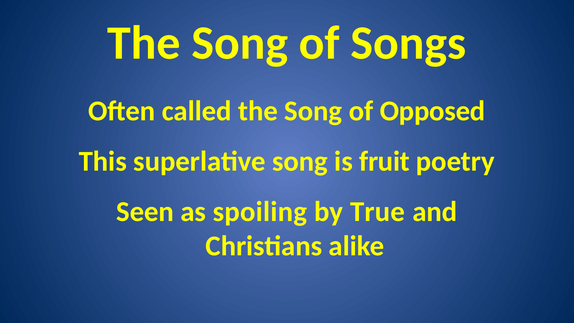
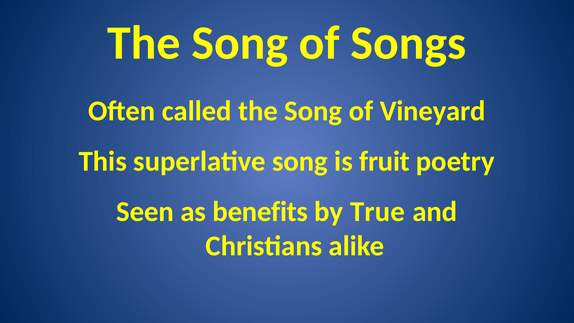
Opposed: Opposed -> Vineyard (433, 111)
spoiling: spoiling -> benefits (260, 212)
